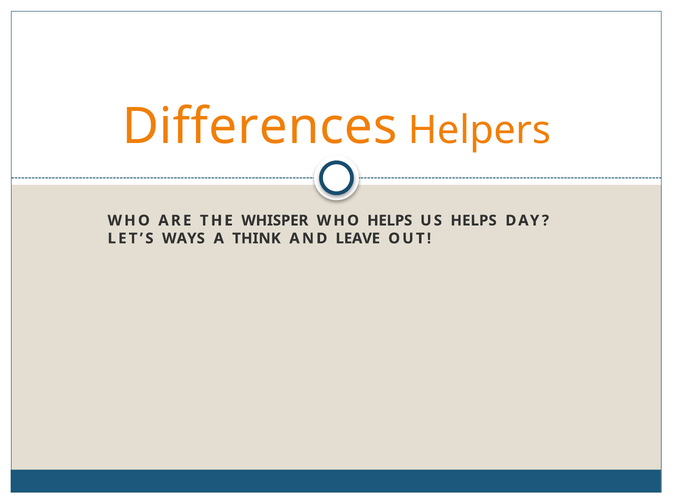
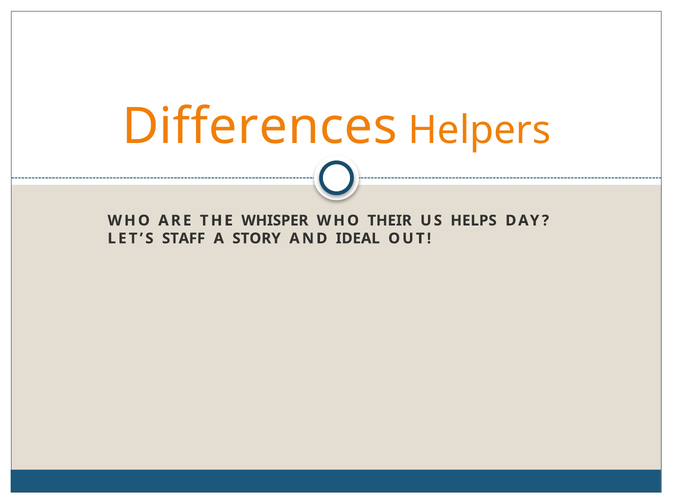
WHO HELPS: HELPS -> THEIR (390, 221)
WAYS: WAYS -> STAFF (184, 239)
THINK: THINK -> STORY (257, 239)
LEAVE: LEAVE -> IDEAL (358, 239)
